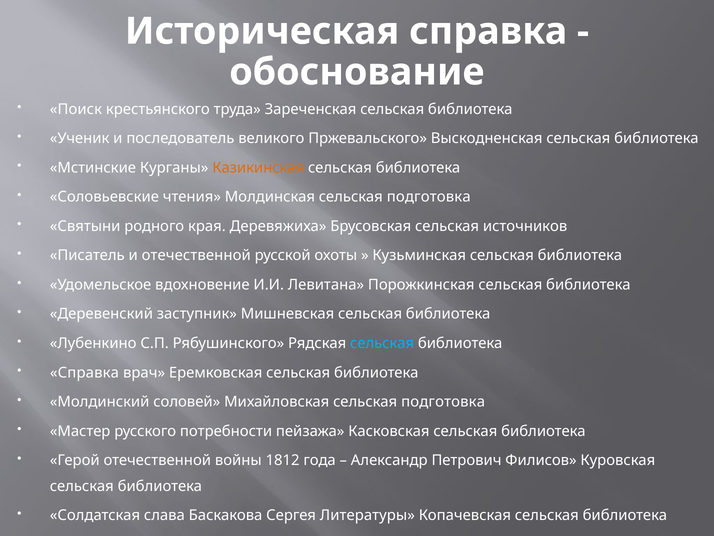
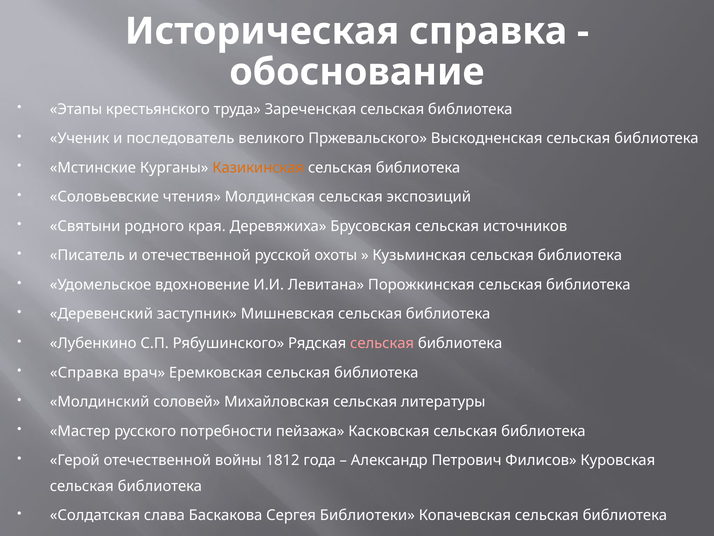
Поиск: Поиск -> Этапы (76, 109)
Молдинская сельская подготовка: подготовка -> экспозиций (429, 197)
сельская colour: light blue -> pink (382, 343)
Михайловская сельская подготовка: подготовка -> литературы (443, 401)
Литературы: Литературы -> Библиотеки (367, 515)
